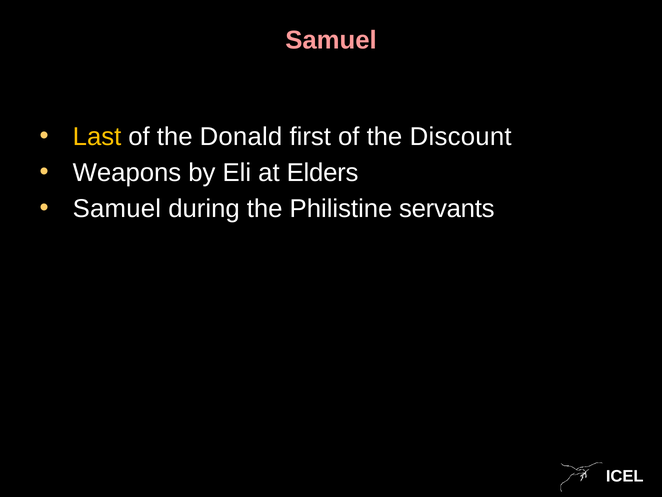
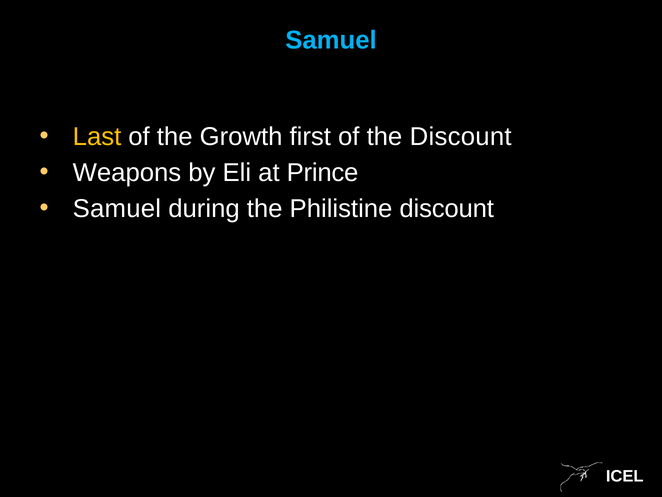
Samuel colour: pink -> light blue (331, 40)
Donald: Donald -> Growth (241, 136)
Elders: Elders -> Prince (323, 172)
Philistine servants: servants -> discount (447, 209)
